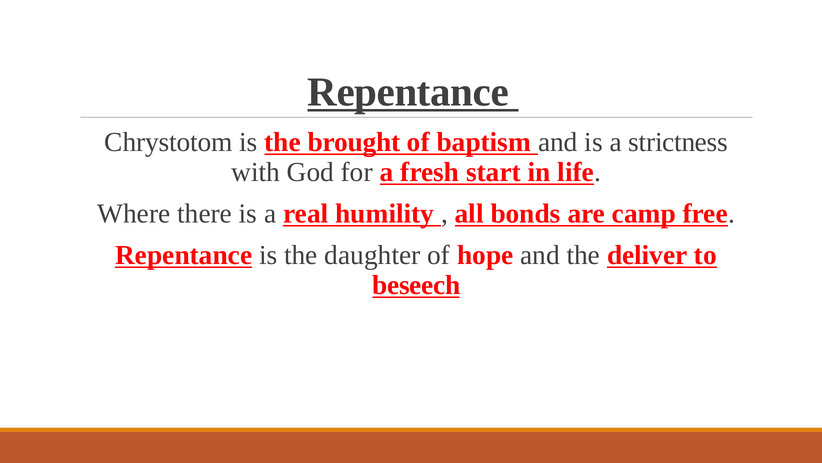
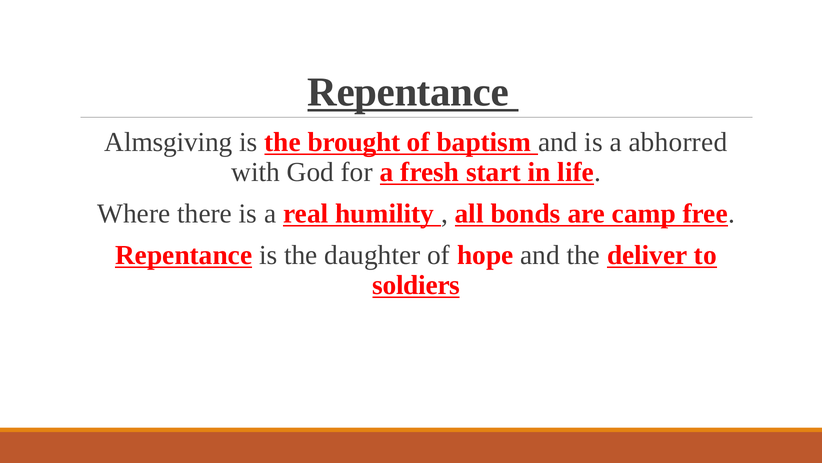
Chrystotom: Chrystotom -> Almsgiving (168, 142)
strictness: strictness -> abhorred (678, 142)
beseech: beseech -> soldiers (416, 285)
